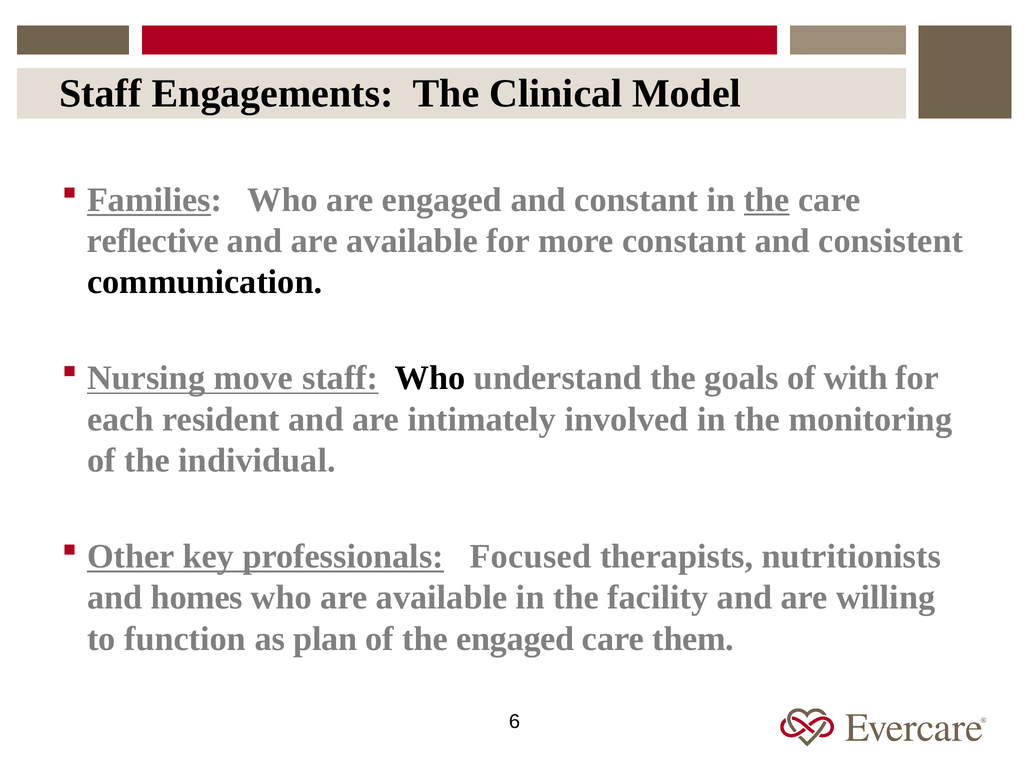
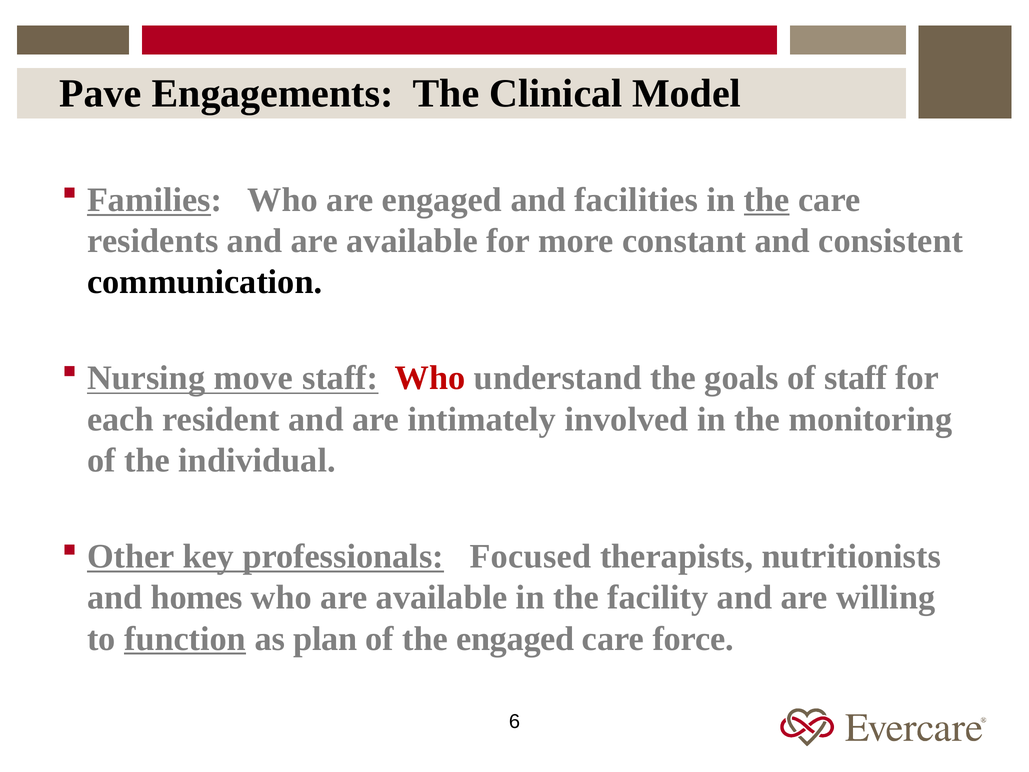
Staff: Staff -> Pave (100, 94)
and constant: constant -> facilities (636, 200)
reflective: reflective -> residents (153, 241)
Who colour: black -> red (430, 378)
of with: with -> staff (856, 378)
function underline: none -> present (185, 639)
them: them -> force (693, 639)
